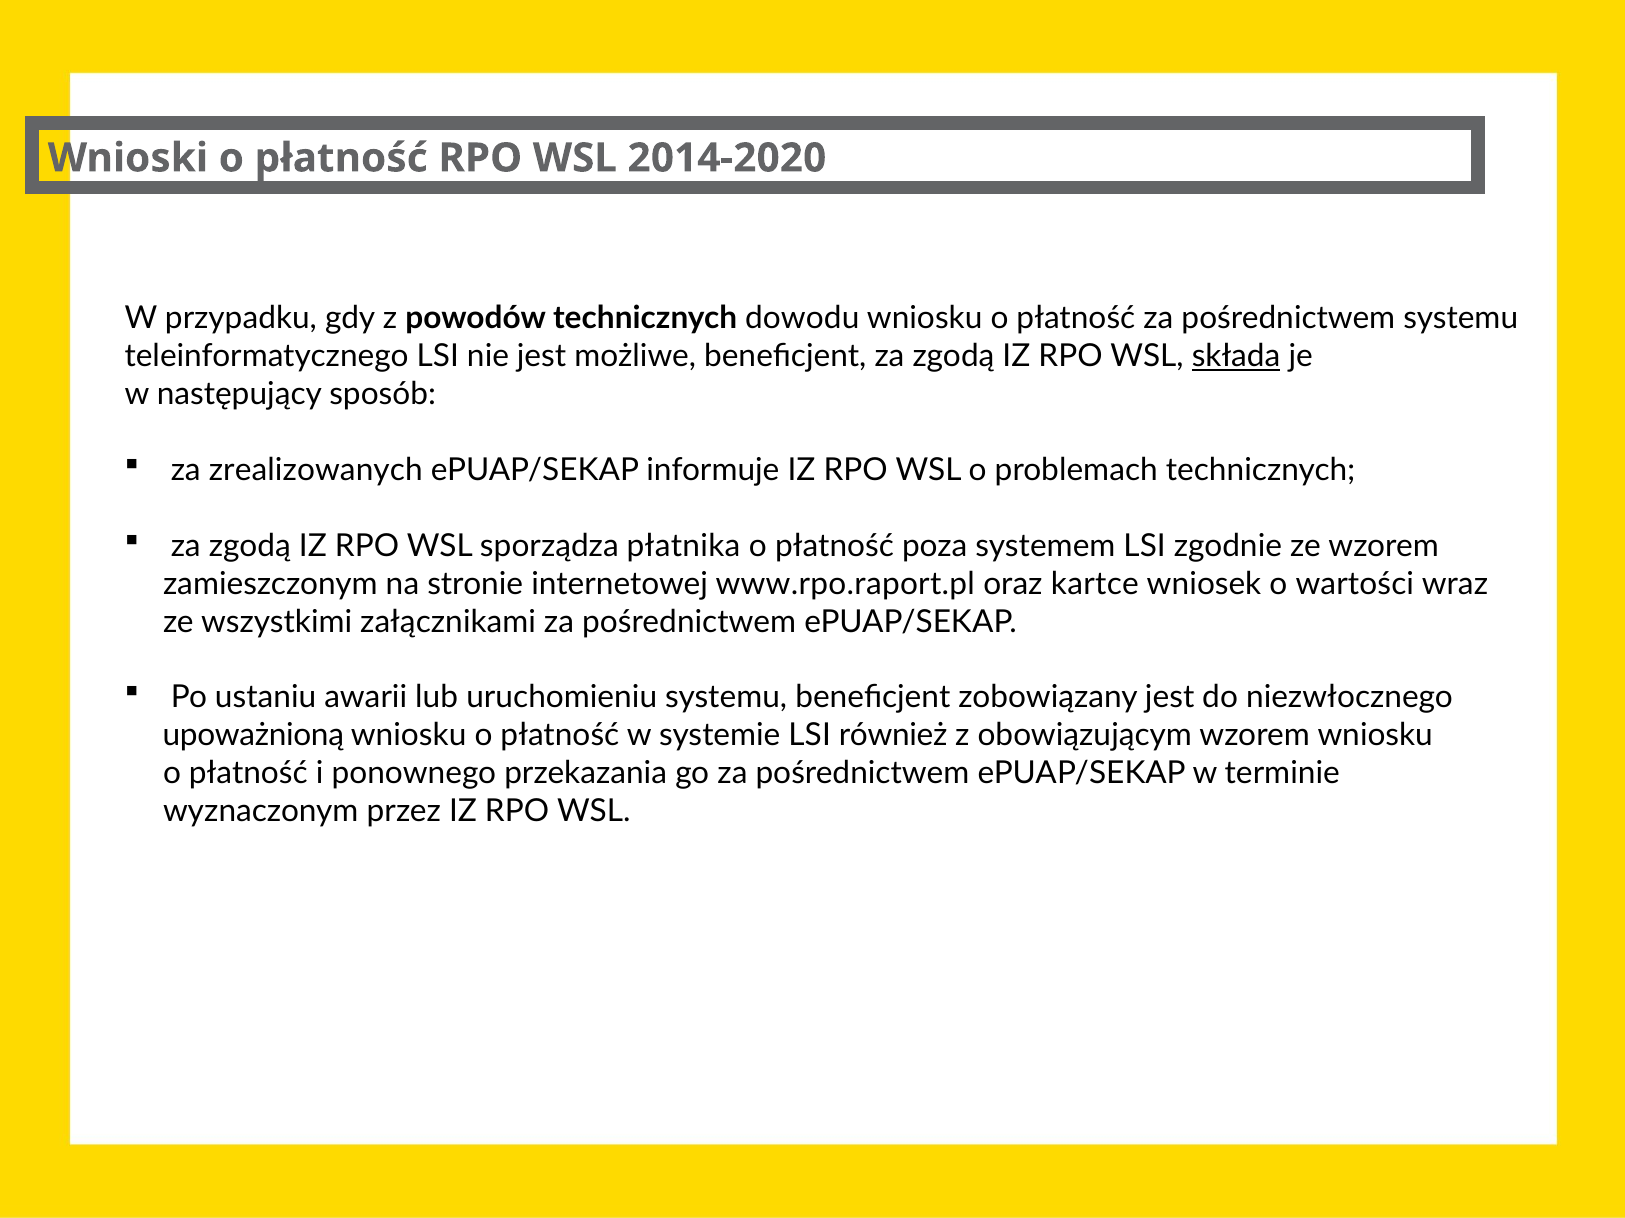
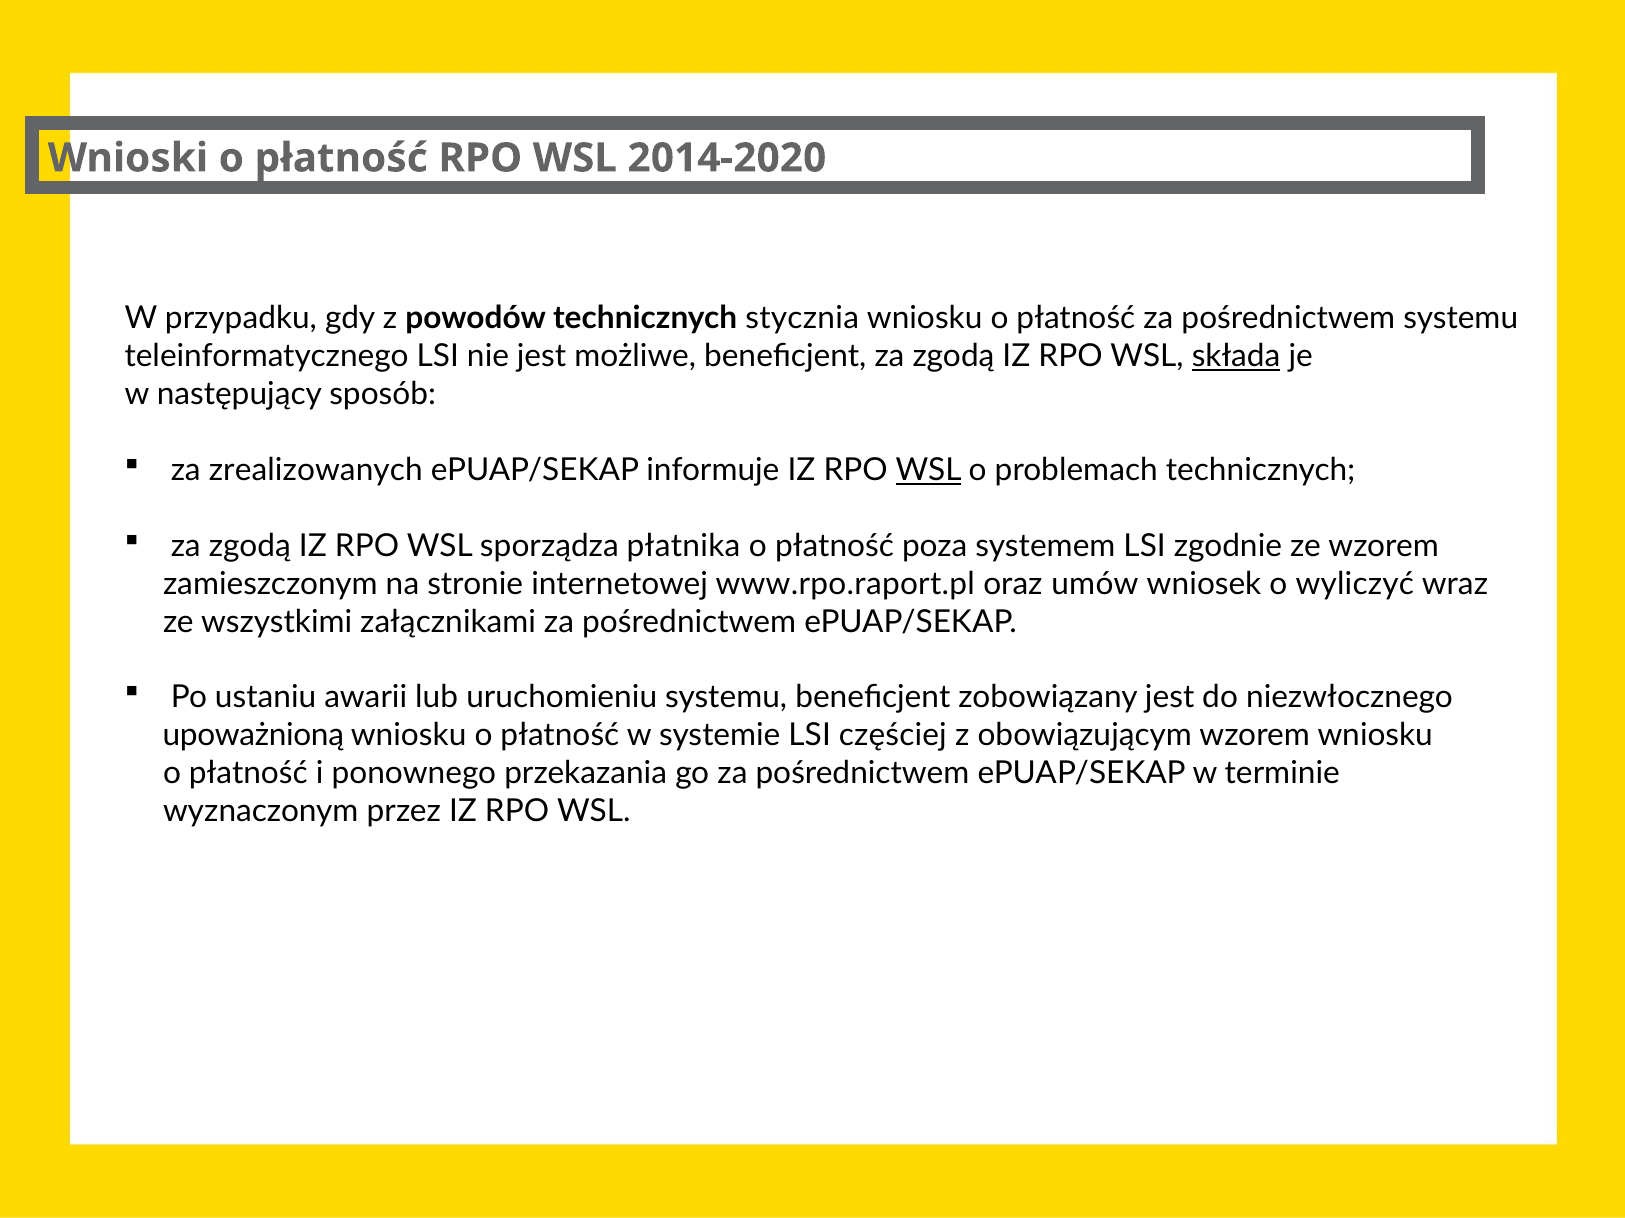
dowodu: dowodu -> stycznia (802, 319)
WSL underline: none -> present (929, 470)
kartce: kartce -> umów (1095, 584)
wartości: wartości -> wyliczyć (1355, 584)
również: również -> częściej (893, 736)
